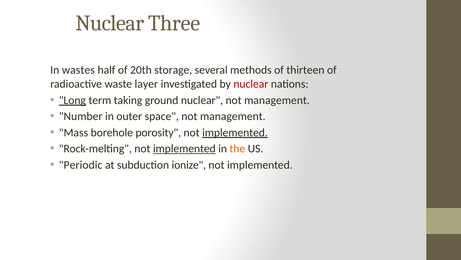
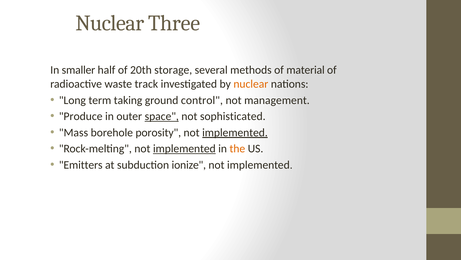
wastes: wastes -> smaller (78, 70)
thirteen: thirteen -> material (306, 70)
layer: layer -> track (146, 84)
nuclear colour: red -> orange (251, 84)
Long underline: present -> none (72, 100)
ground nuclear: nuclear -> control (202, 100)
Number: Number -> Produce (81, 116)
space underline: none -> present (162, 116)
management: management -> sophisticated (233, 116)
Periodic: Periodic -> Emitters (81, 164)
